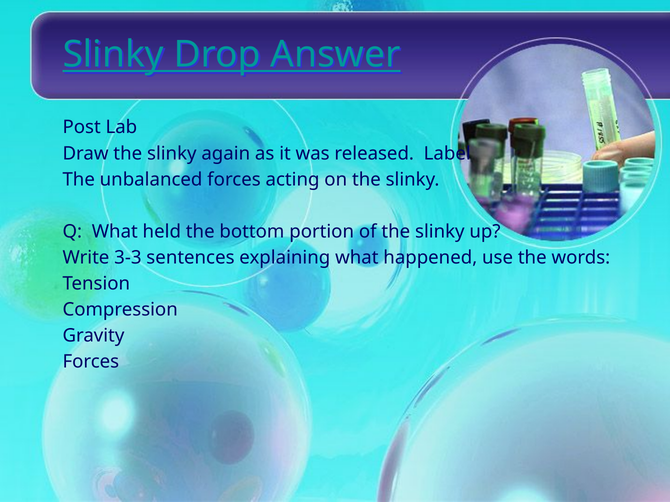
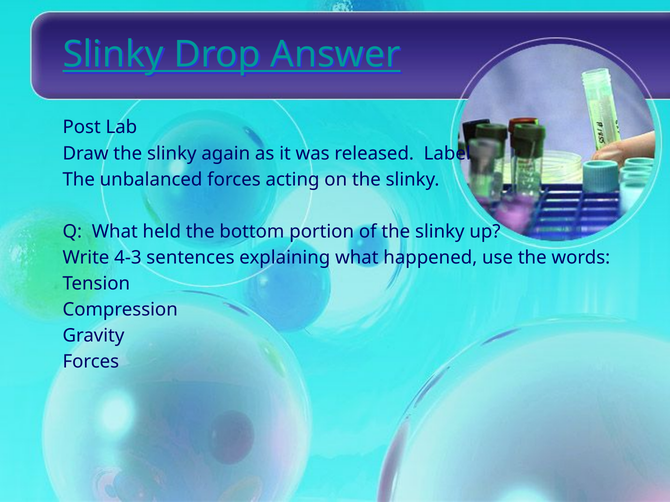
3-3: 3-3 -> 4-3 (128, 258)
